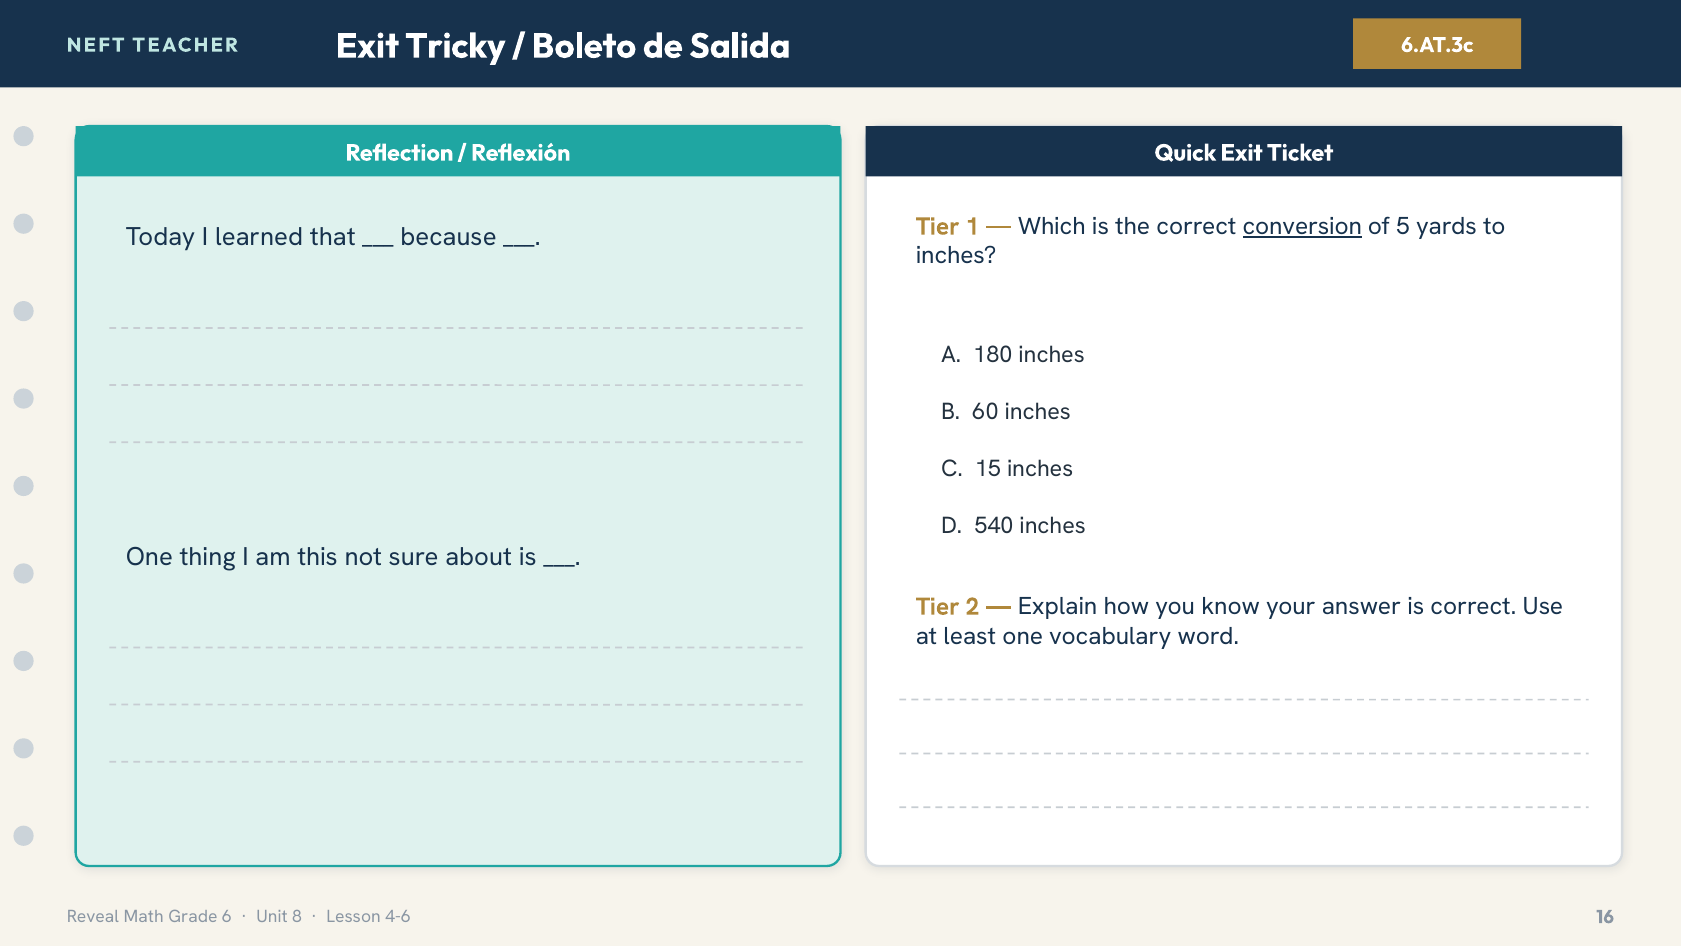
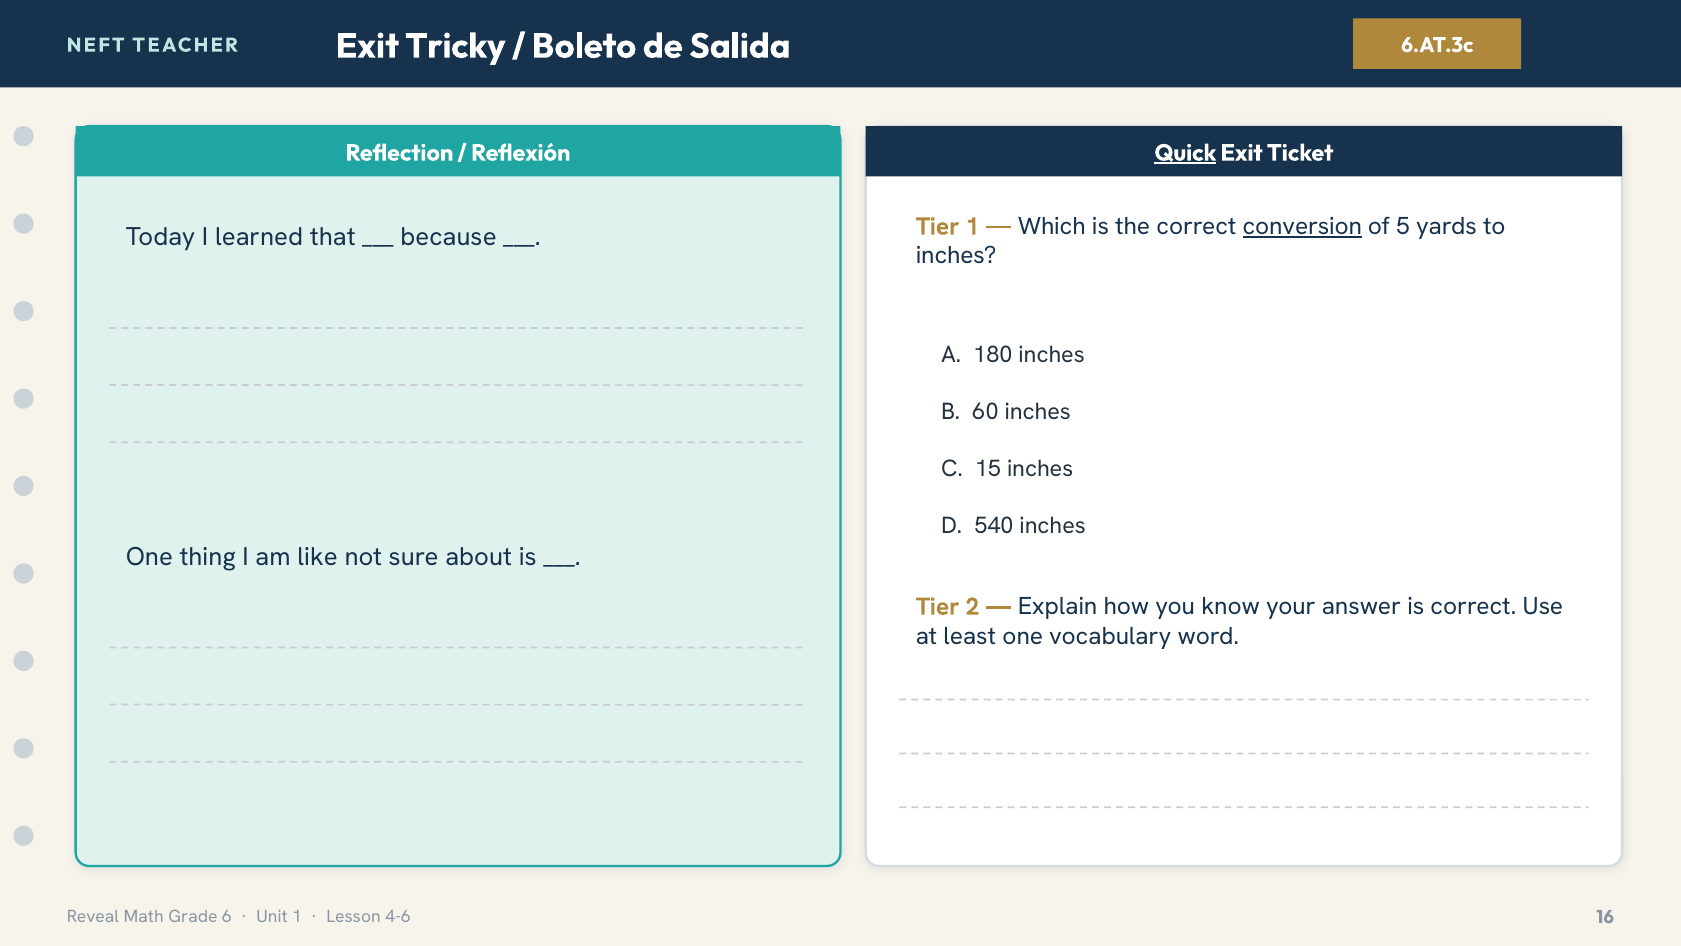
Quick underline: none -> present (1185, 153)
this: this -> like (317, 556)
Unit 8: 8 -> 1 (297, 917)
